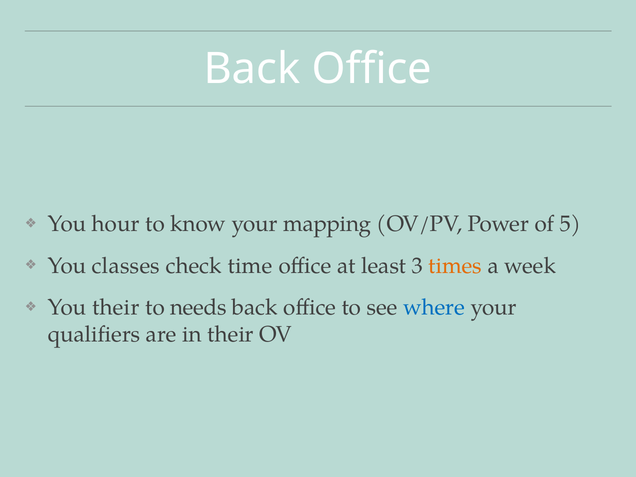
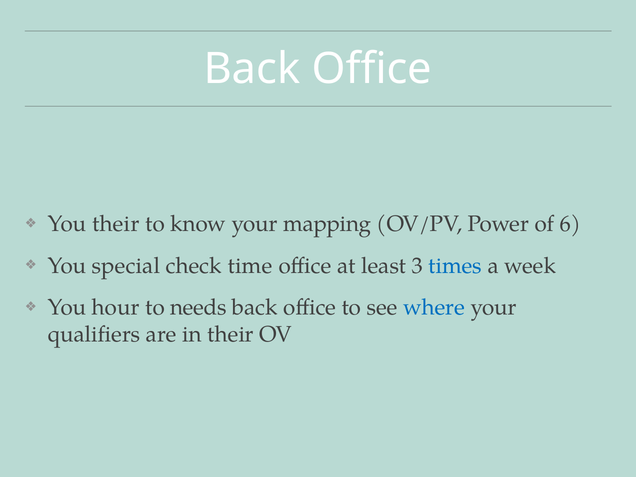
You hour: hour -> their (116, 224)
5: 5 -> 6 (570, 224)
classes: classes -> special (126, 266)
times colour: orange -> blue (455, 266)
You their: their -> hour (116, 308)
